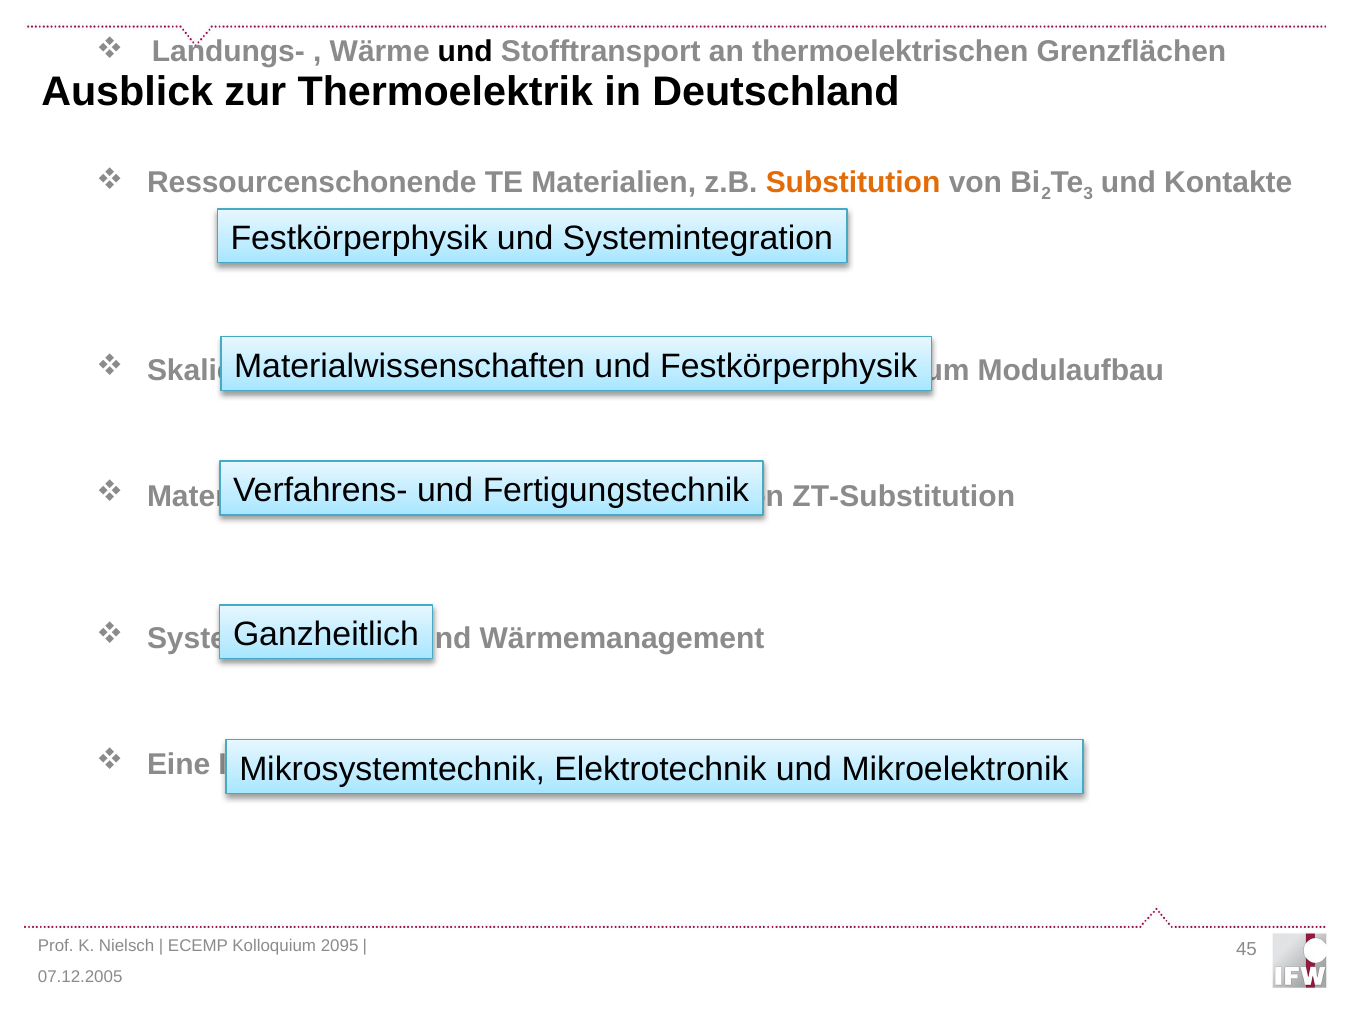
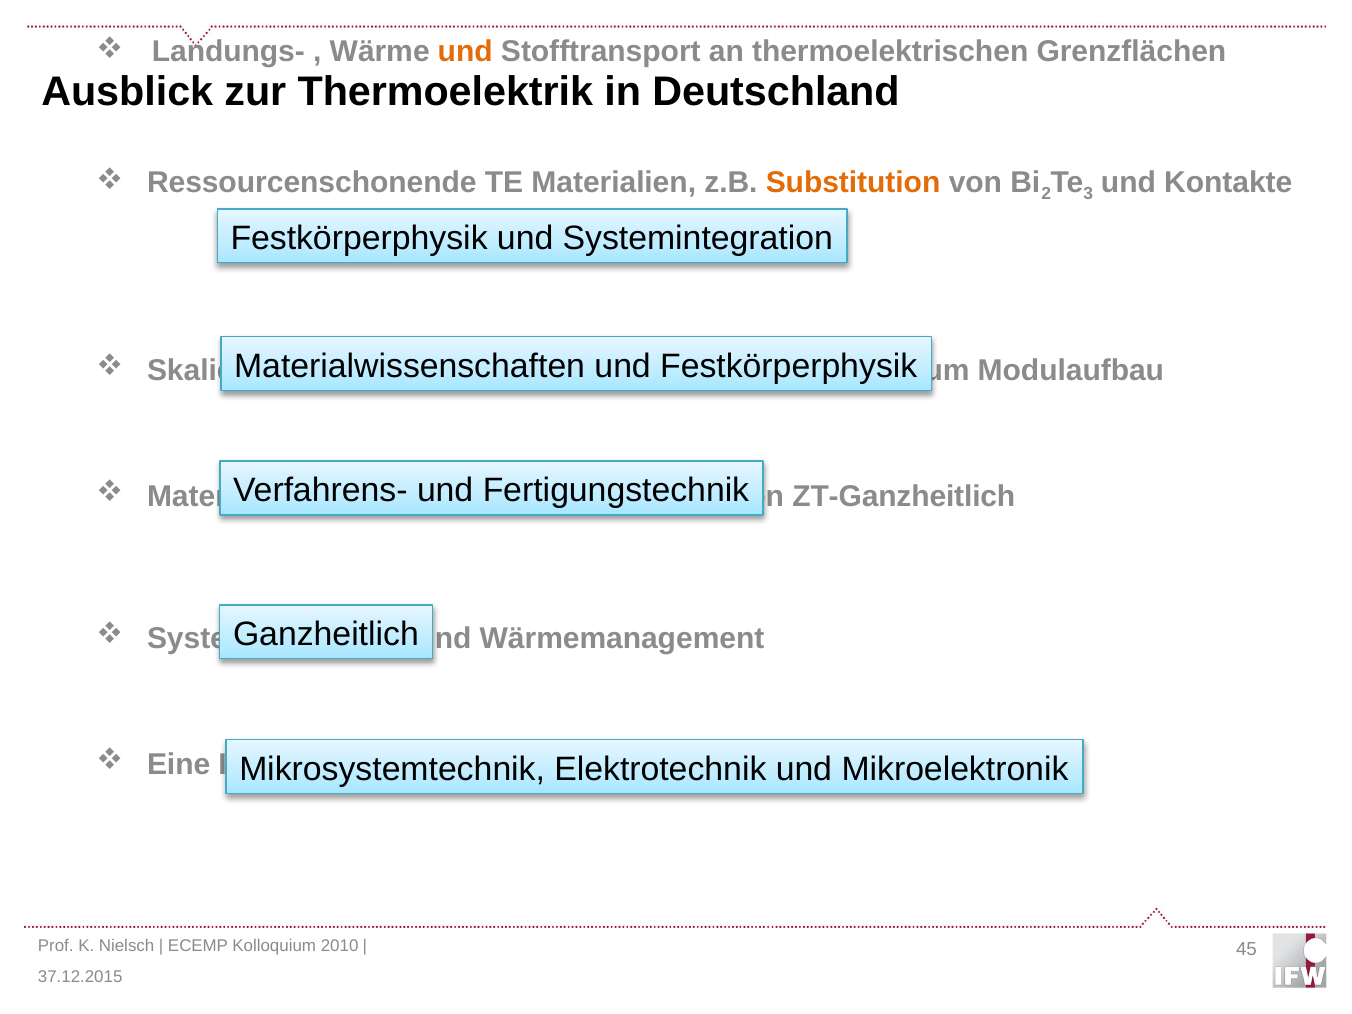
und colour: black -> orange (465, 51)
ZT-Substitution: ZT-Substitution -> ZT-Ganzheitlich (904, 496)
2095: 2095 -> 2010 (340, 946)
07.12.2005: 07.12.2005 -> 37.12.2015 (80, 977)
